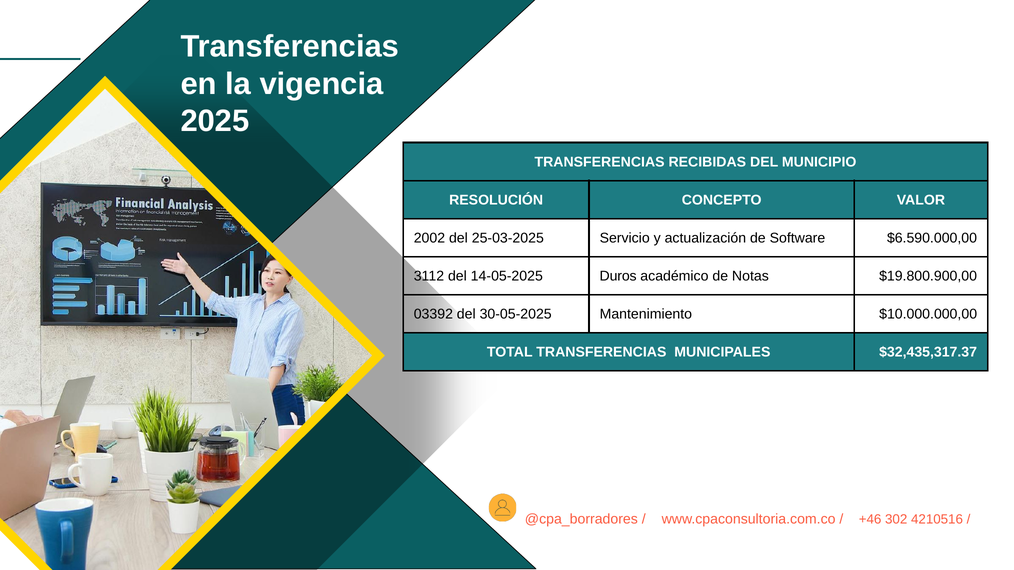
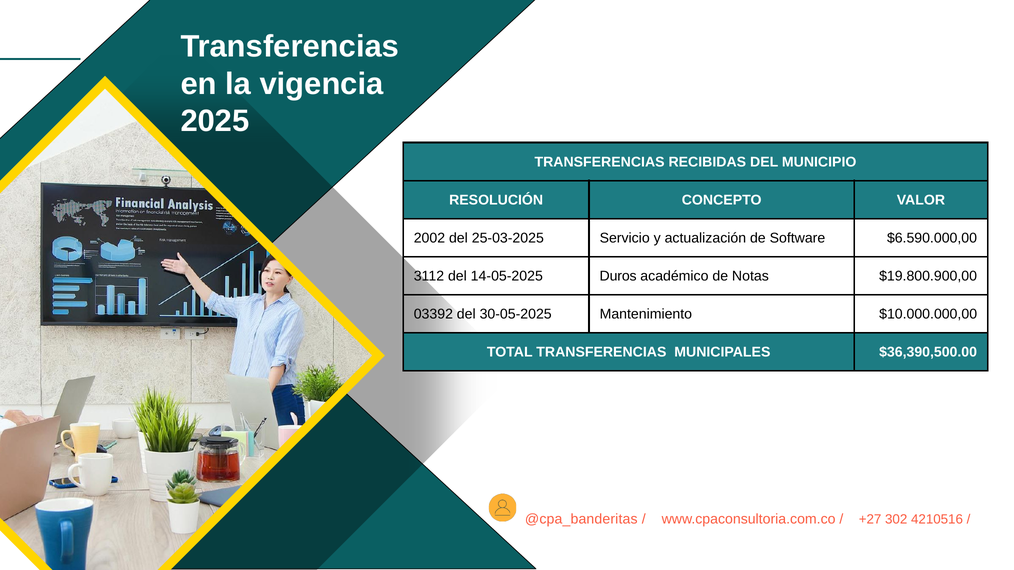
$32,435,317.37: $32,435,317.37 -> $36,390,500.00 (928, 352)
@cpa_borradores: @cpa_borradores -> @cpa_banderitas (581, 520)
+46: +46 -> +27 (870, 520)
